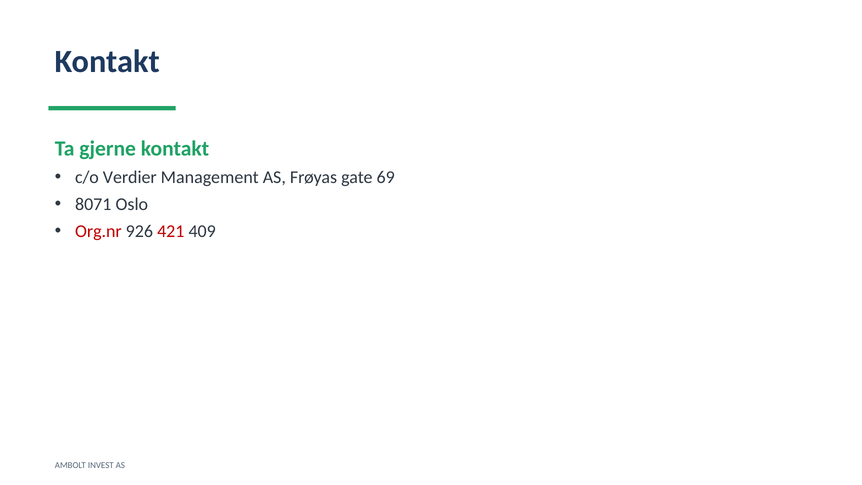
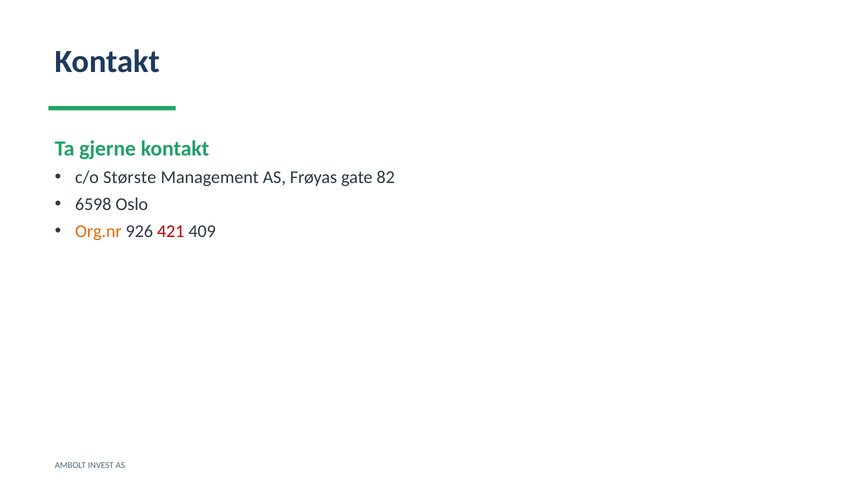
Verdier: Verdier -> Største (130, 177)
69: 69 -> 82 (386, 177)
8071: 8071 -> 6598 (93, 204)
Org.nr colour: red -> orange (98, 231)
